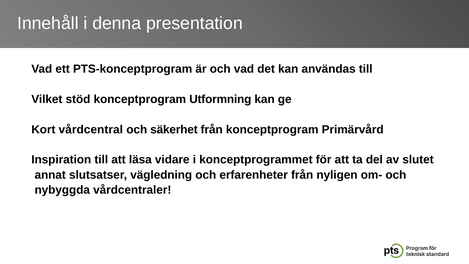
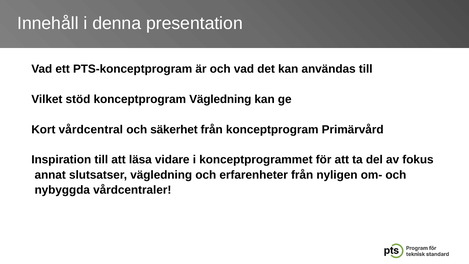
konceptprogram Utformning: Utformning -> Vägledning (220, 99)
slutet: slutet -> fokus (418, 160)
